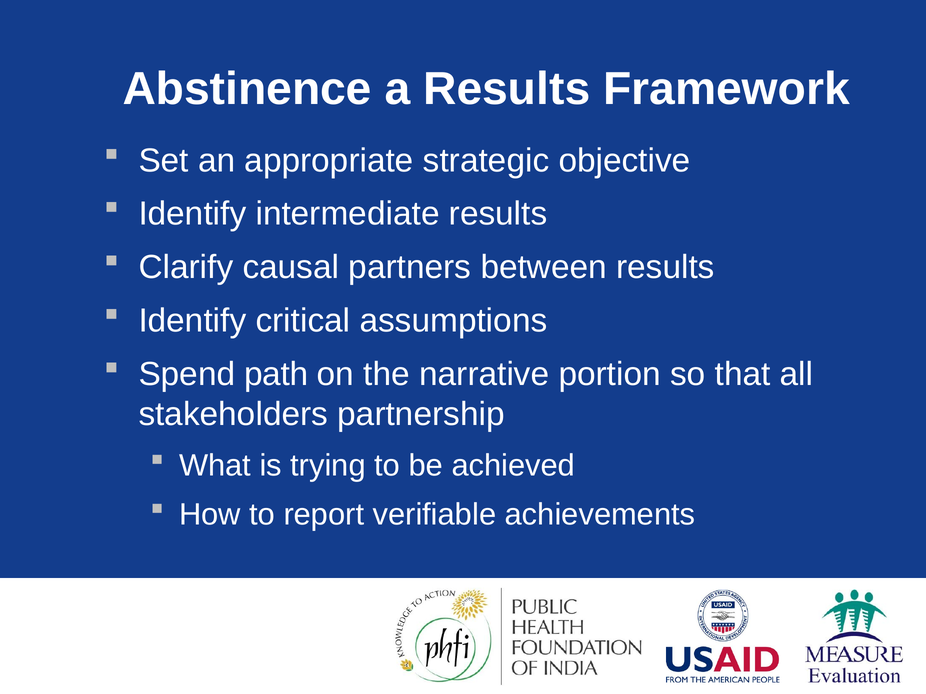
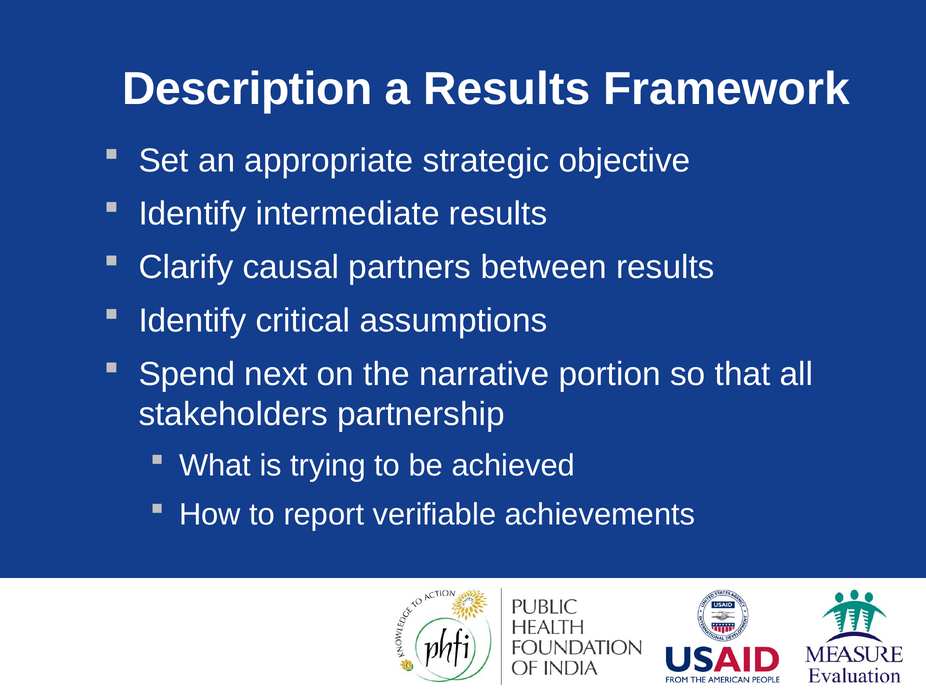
Abstinence: Abstinence -> Description (247, 89)
path: path -> next (276, 374)
